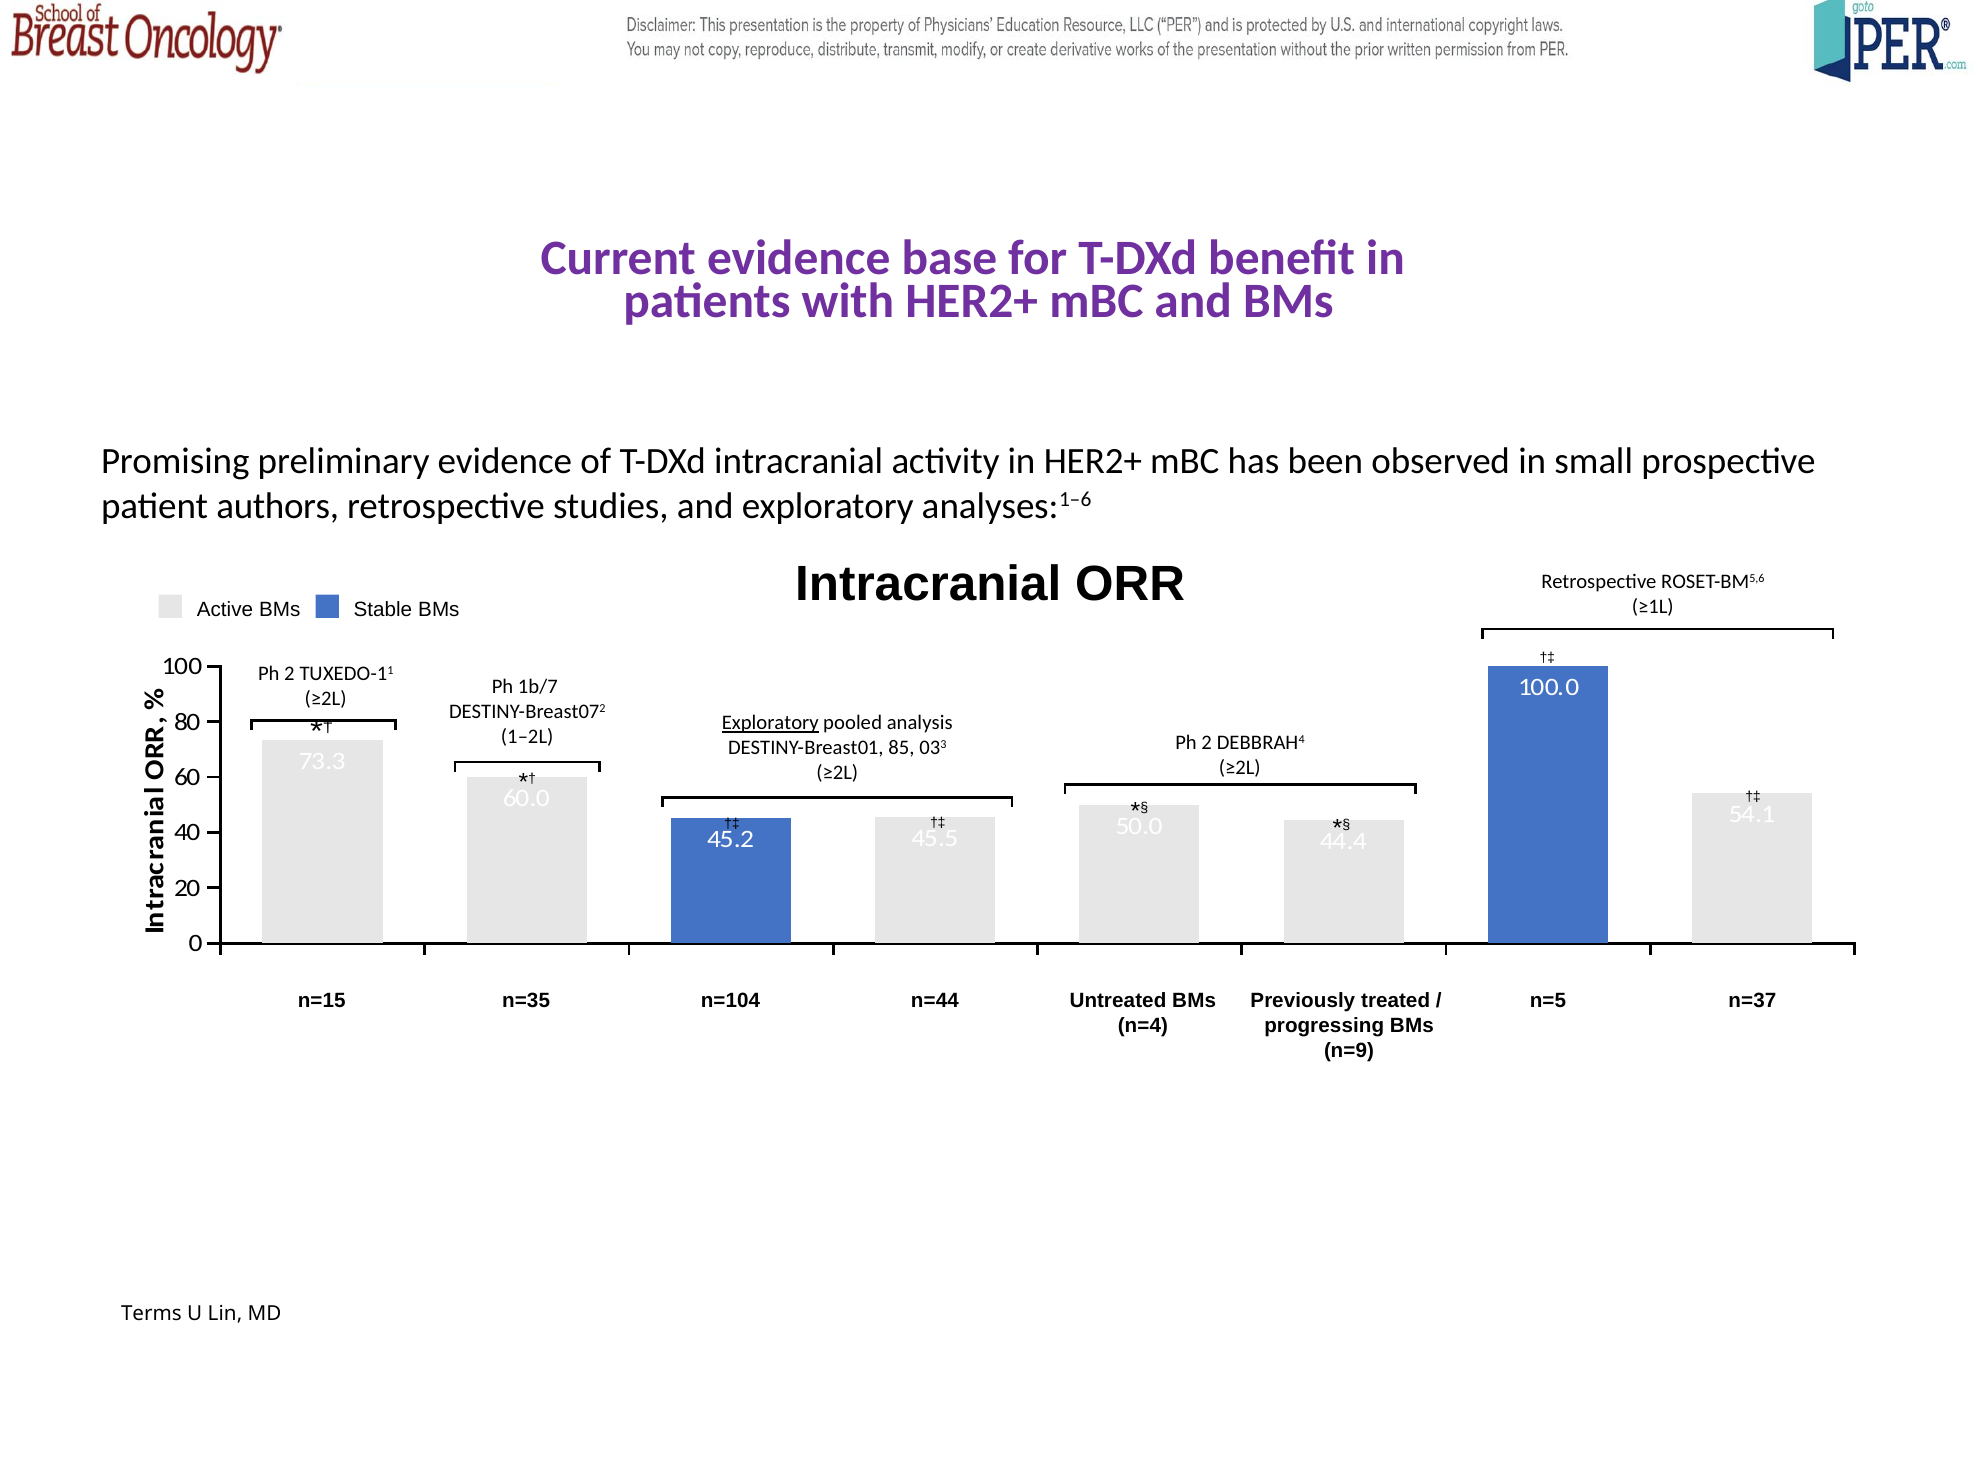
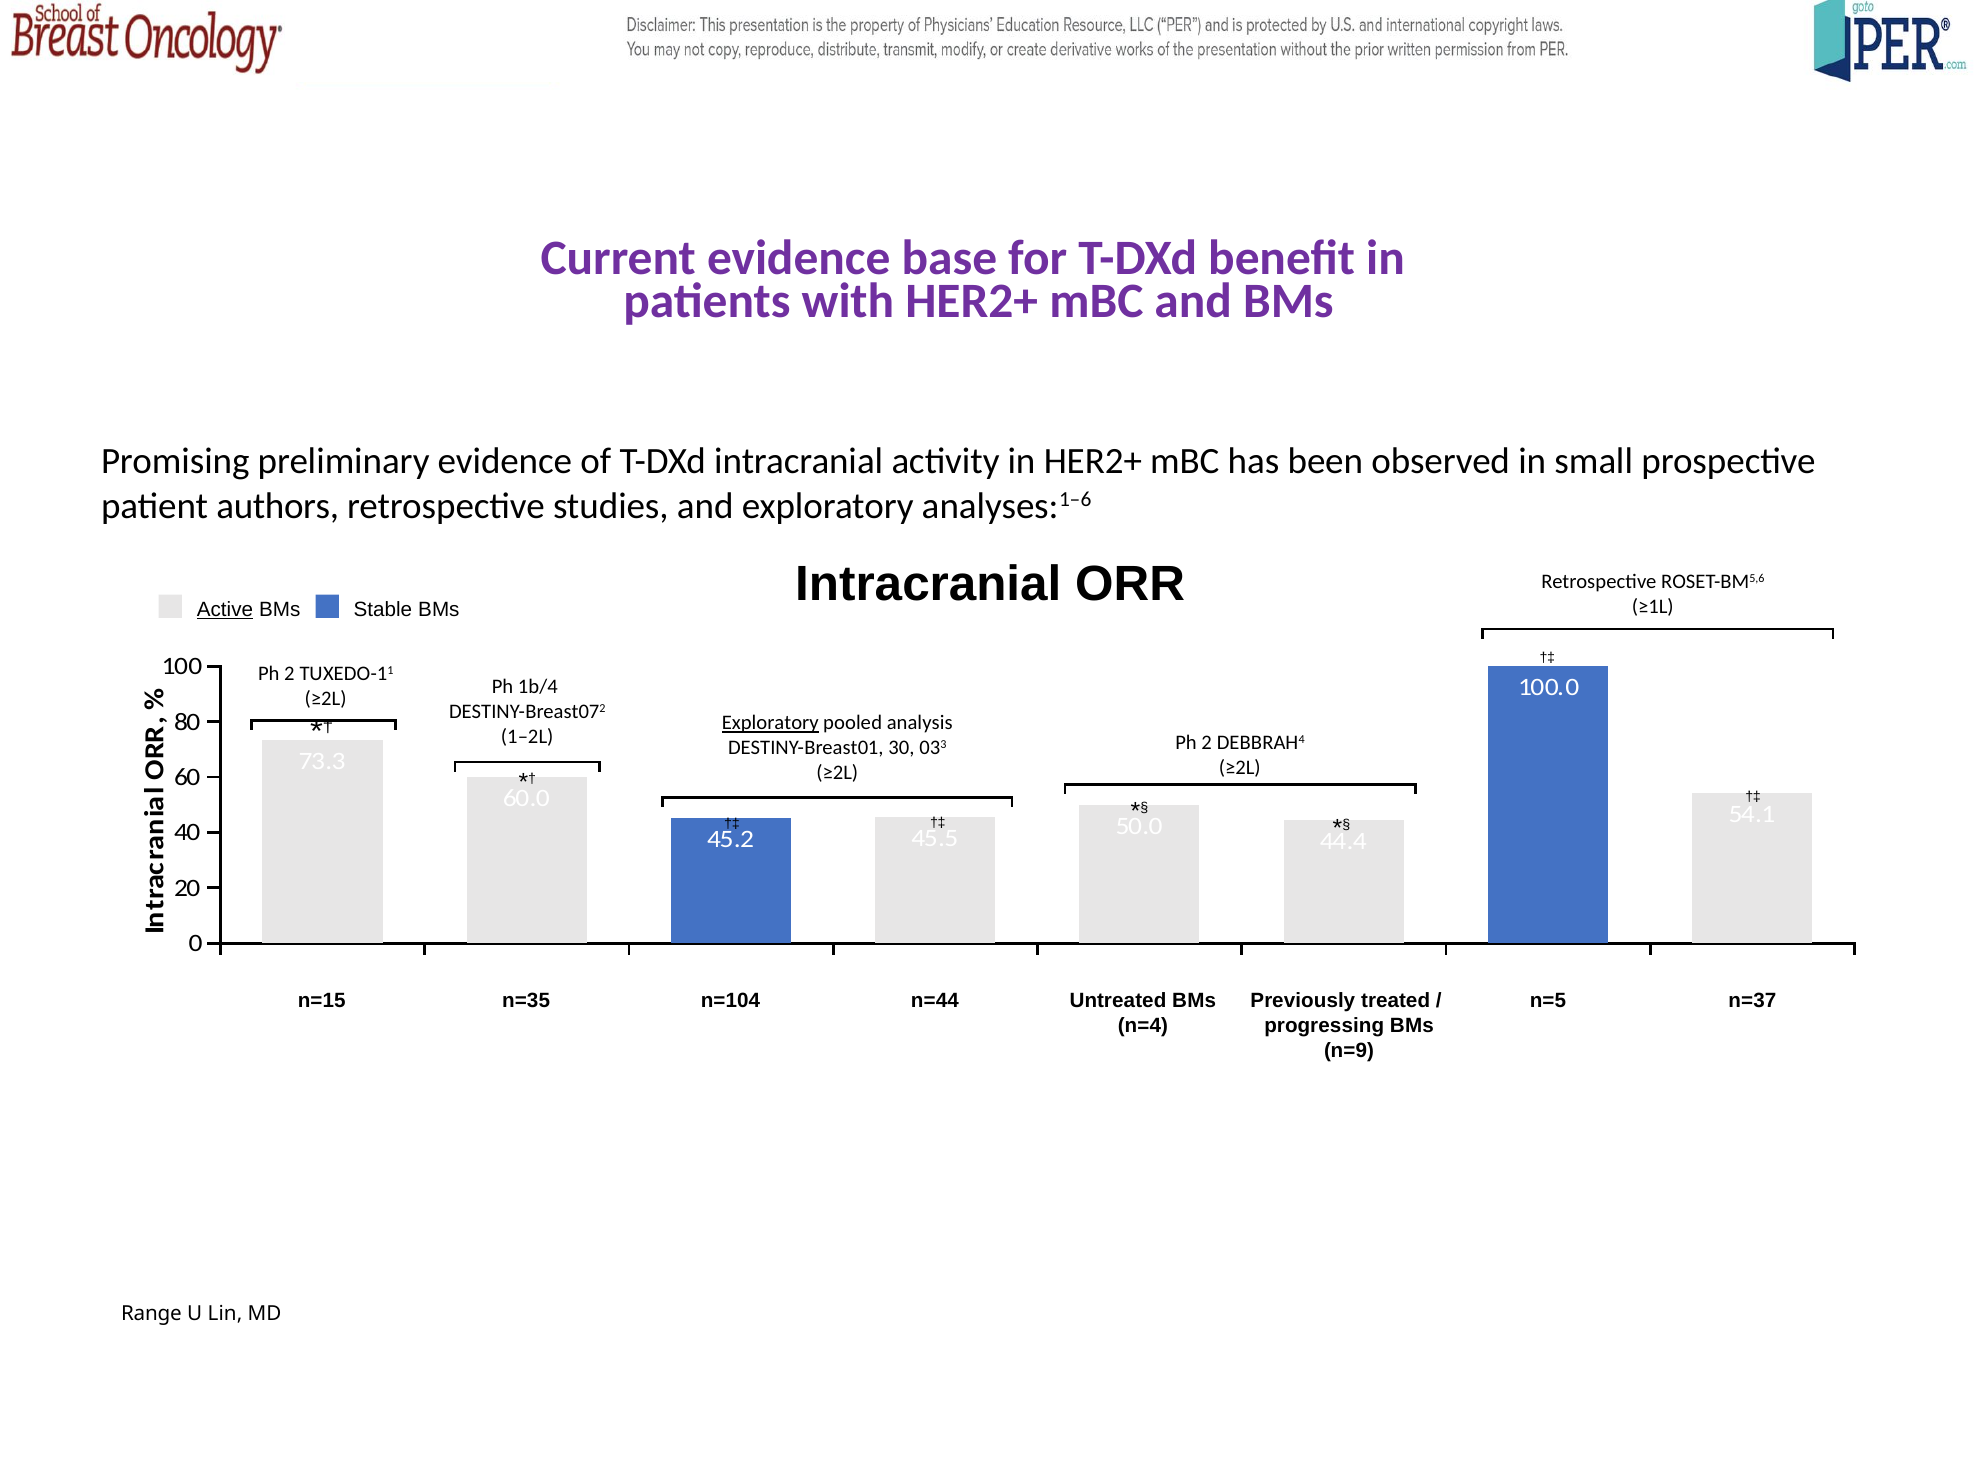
Active underline: none -> present (225, 610)
1b/7: 1b/7 -> 1b/4 (538, 687)
85: 85 -> 30 (901, 748)
Terms: Terms -> Range (151, 1313)
